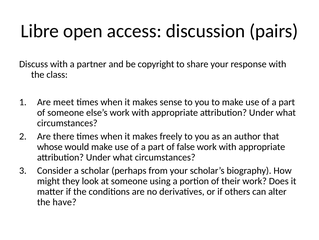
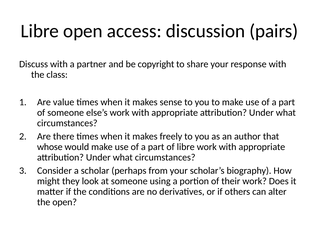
meet: meet -> value (64, 102)
of false: false -> libre (186, 146)
the have: have -> open (65, 202)
